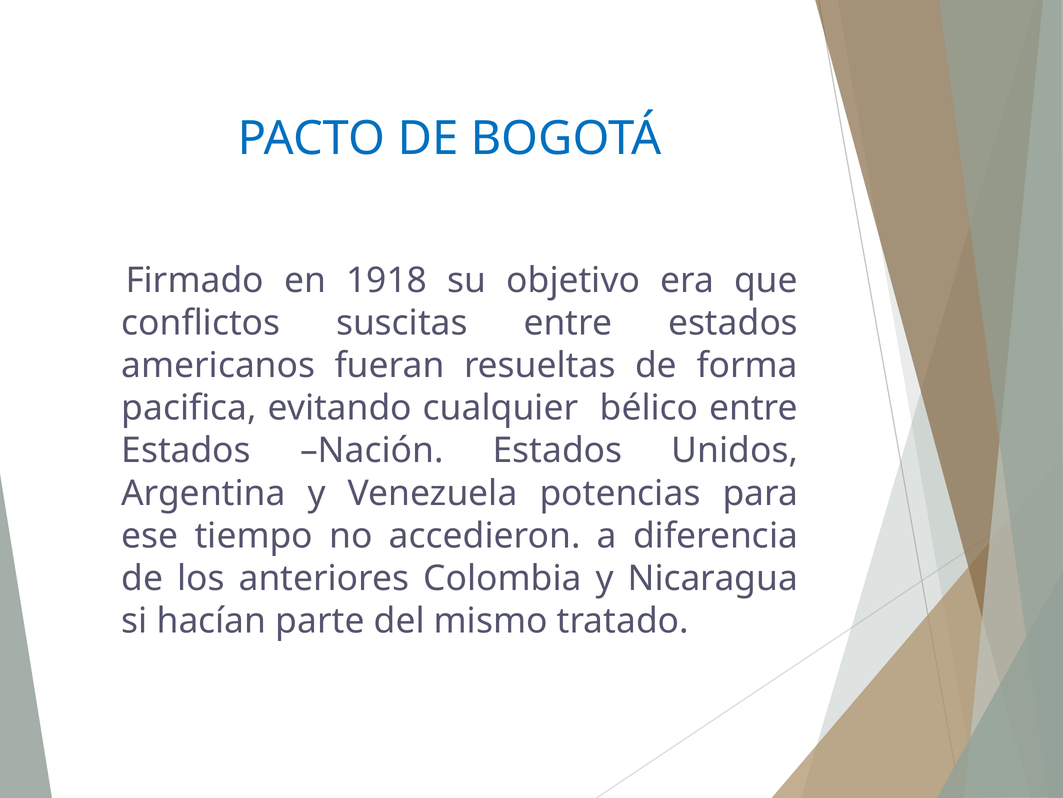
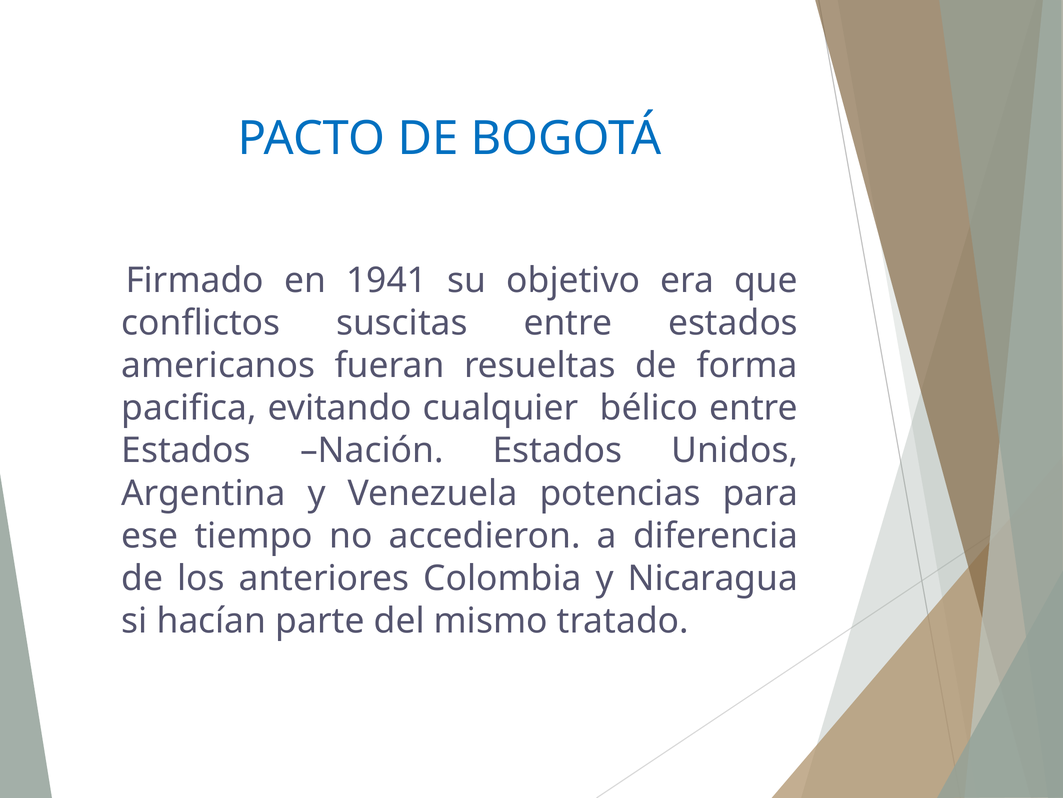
1918: 1918 -> 1941 (387, 280)
